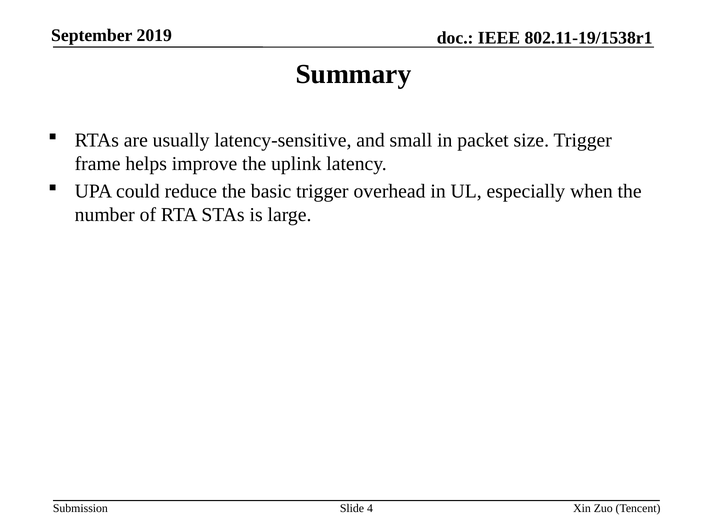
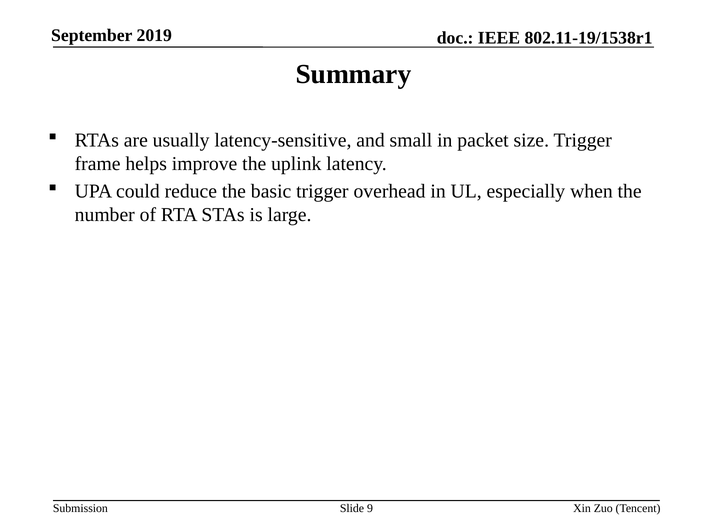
4: 4 -> 9 (370, 509)
